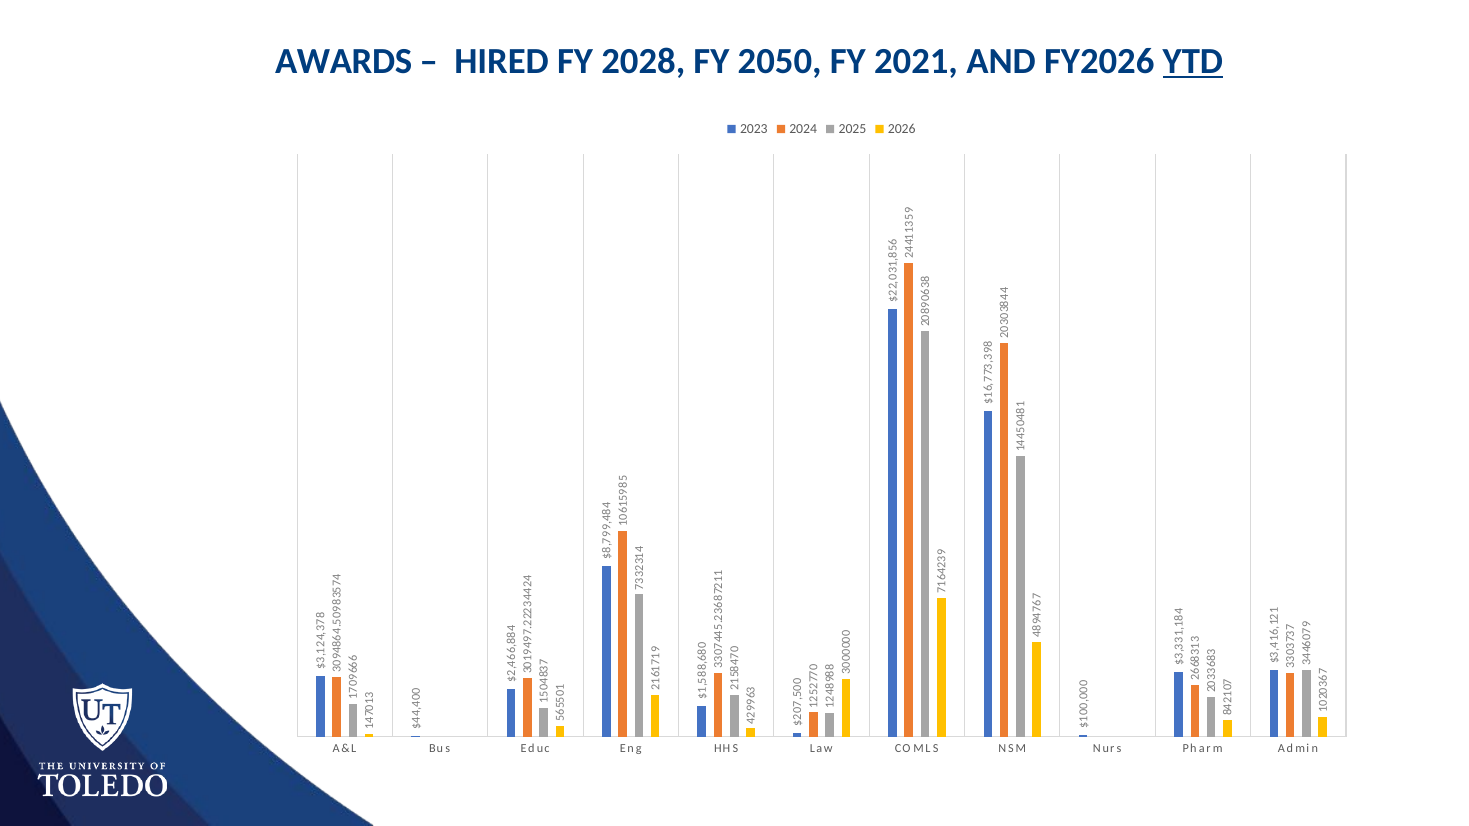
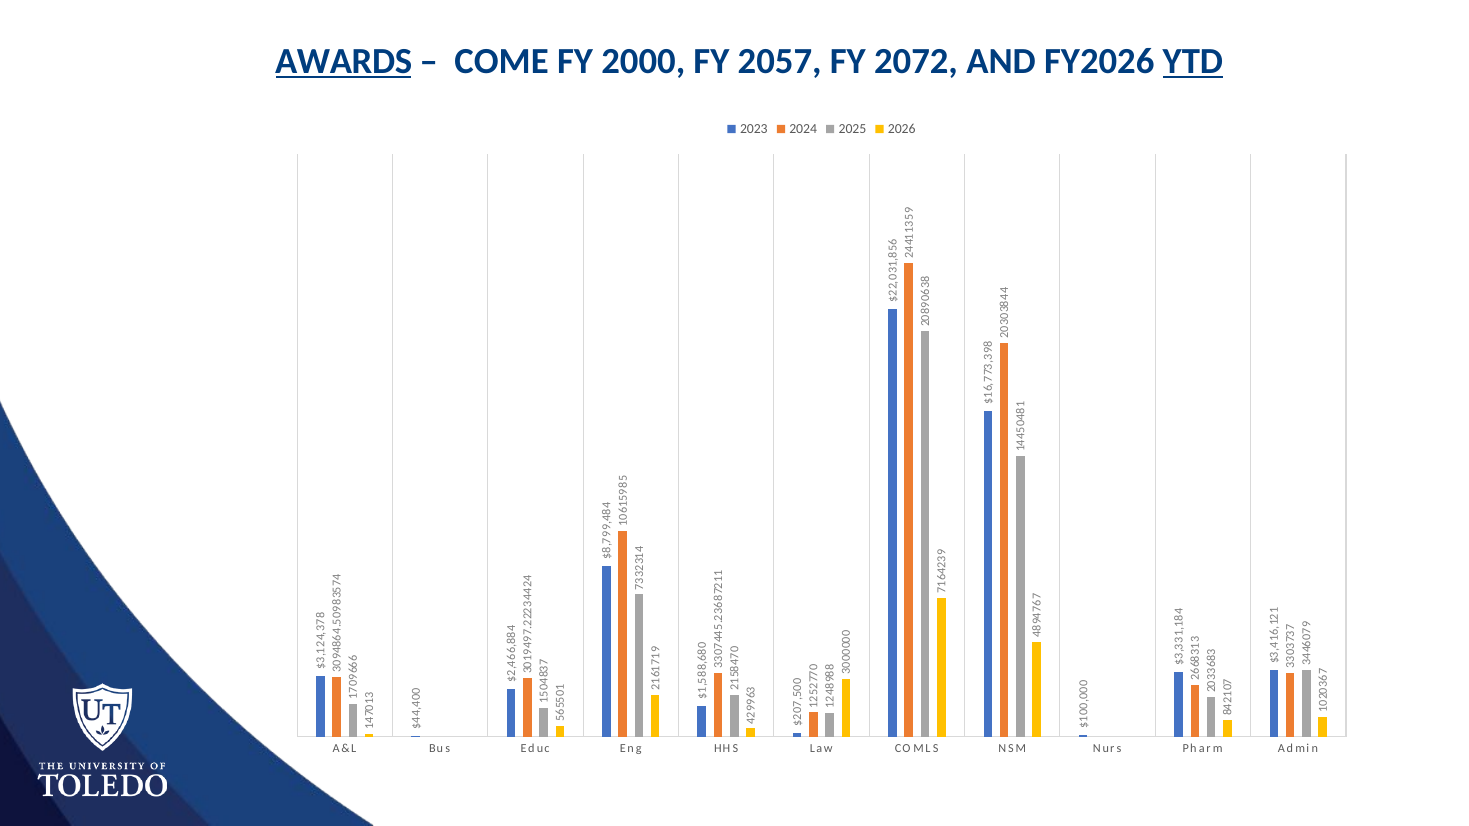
AWARDS underline: none -> present (344, 61)
HIRED: HIRED -> COME (502, 61)
2028: 2028 -> 2000 (643, 61)
2050: 2050 -> 2057 (780, 61)
2021: 2021 -> 2072 (916, 61)
